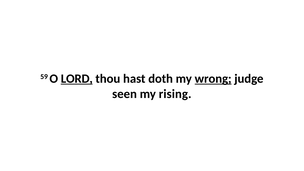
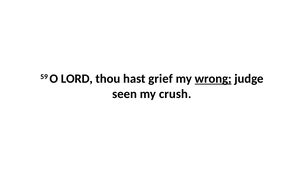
LORD underline: present -> none (77, 79)
doth: doth -> grief (161, 79)
rising: rising -> crush (175, 94)
